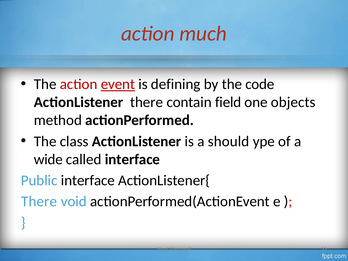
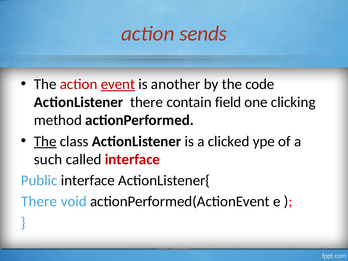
much: much -> sends (203, 34)
defining: defining -> another (176, 84)
objects: objects -> clicking (293, 102)
The underline: none -> present (45, 141)
should: should -> clicked (229, 141)
wide: wide -> such (48, 159)
interface colour: black -> red (132, 159)
